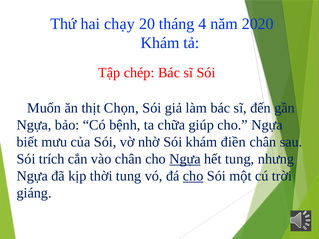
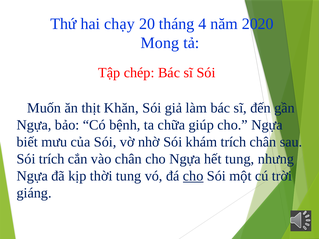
Khám: Khám -> Mong (160, 43)
Chọn: Chọn -> Khăn (121, 108)
khám điền: điền -> trích (233, 142)
Ngựa underline: present -> none (185, 159)
